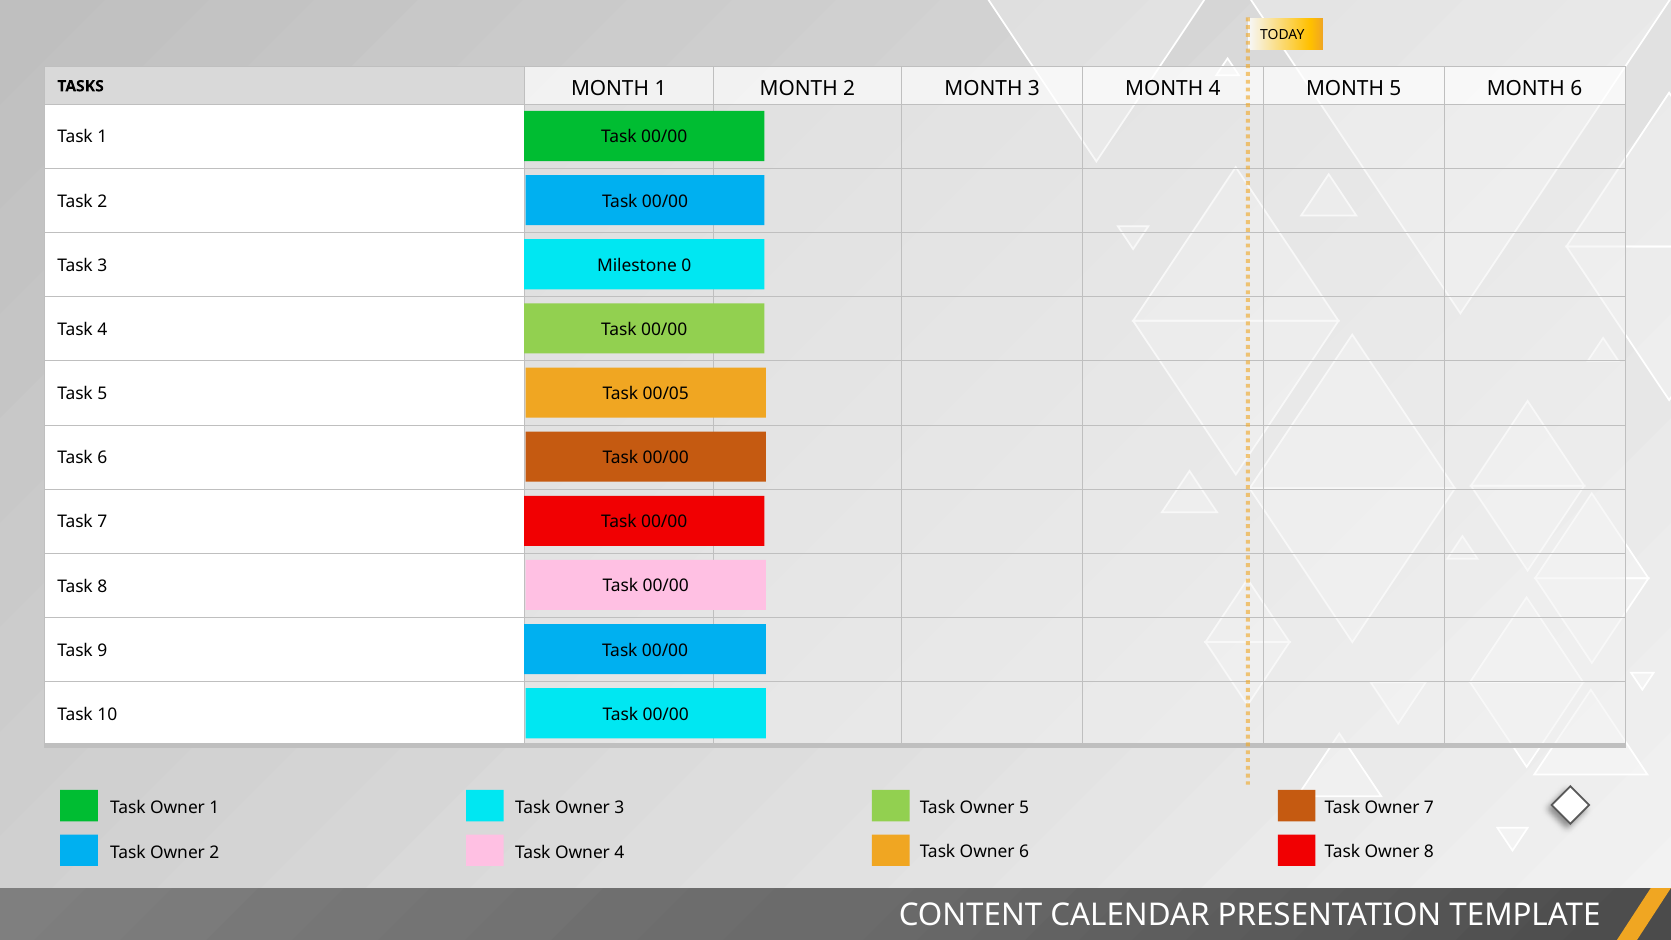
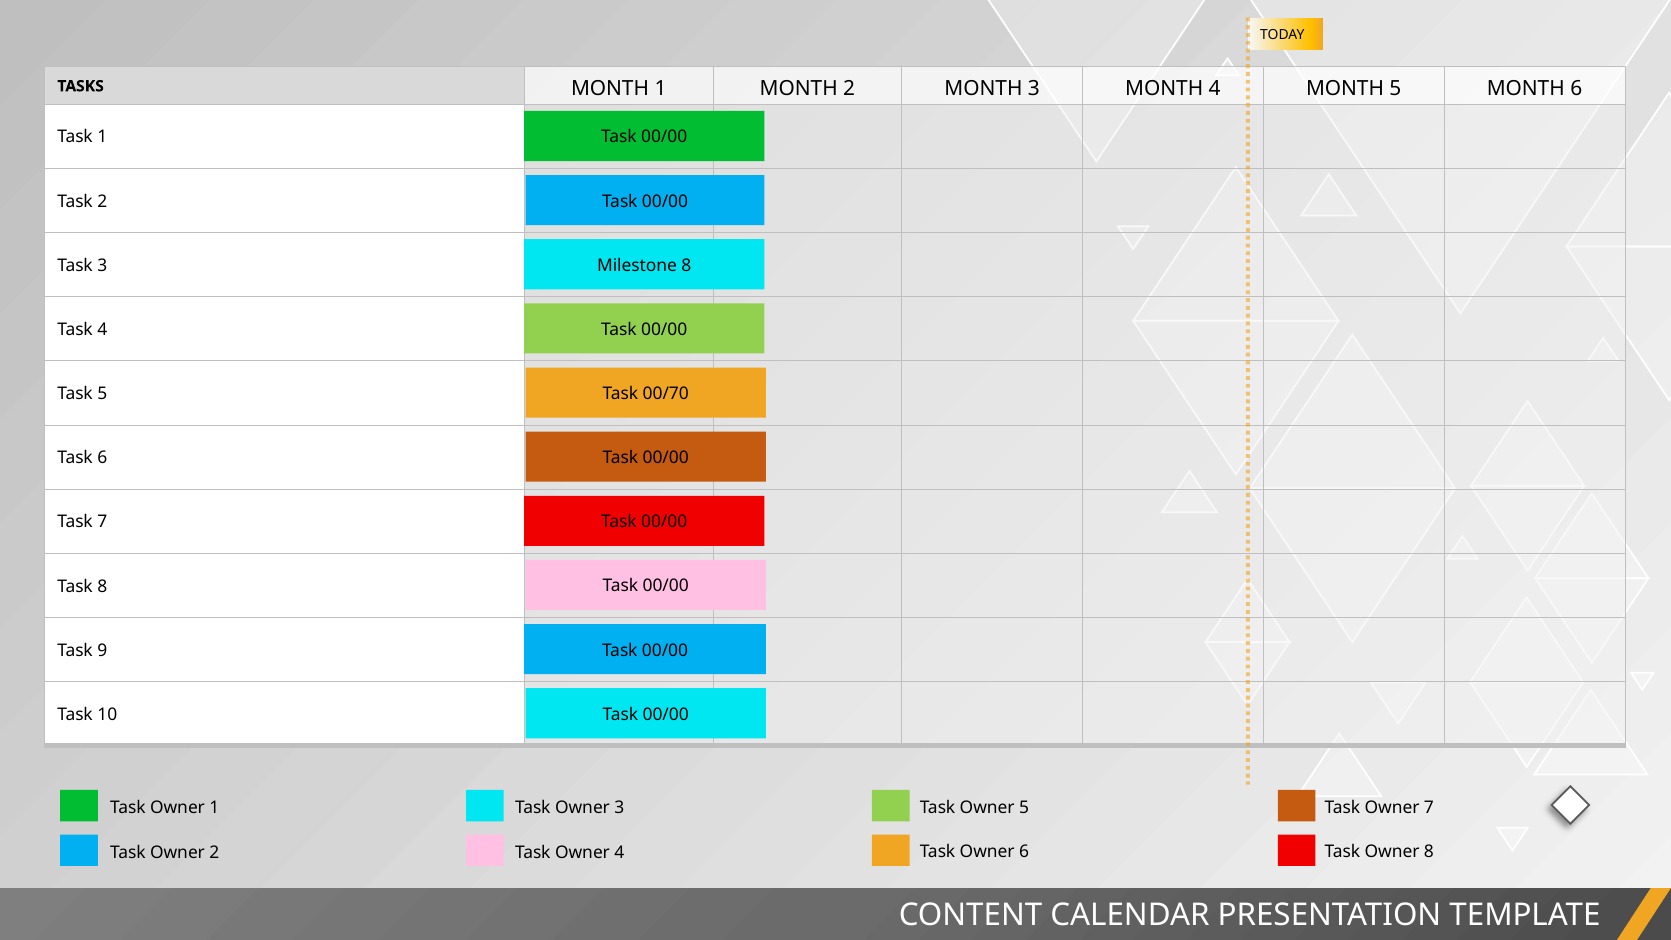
Milestone 0: 0 -> 8 (686, 265)
00/05: 00/05 -> 00/70 (666, 394)
